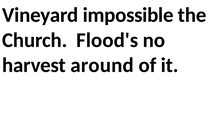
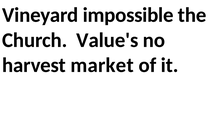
Flood's: Flood's -> Value's (107, 40)
around: around -> market (102, 65)
